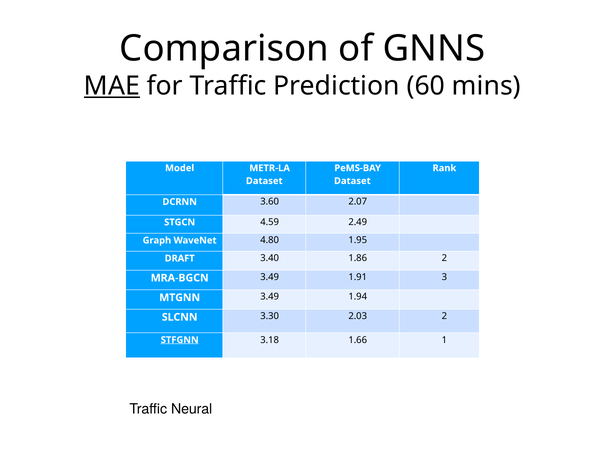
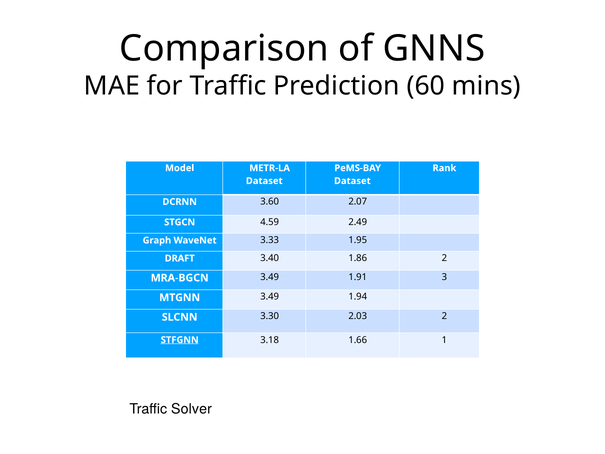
MAE underline: present -> none (112, 86)
4.80: 4.80 -> 3.33 (270, 240)
Neural: Neural -> Solver (192, 409)
